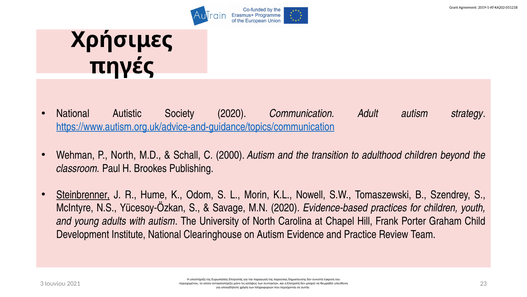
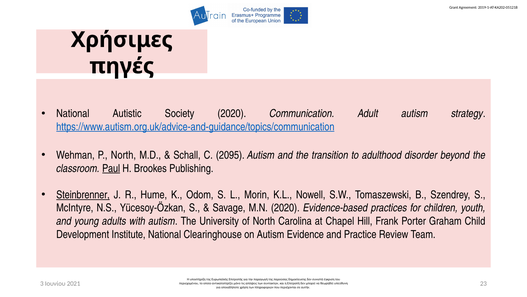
2000: 2000 -> 2095 (230, 155)
adulthood children: children -> disorder (421, 155)
Paul underline: none -> present (111, 168)
